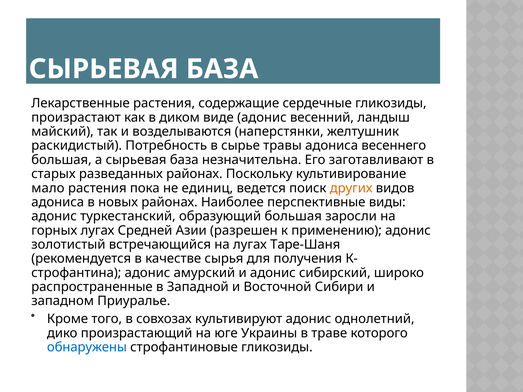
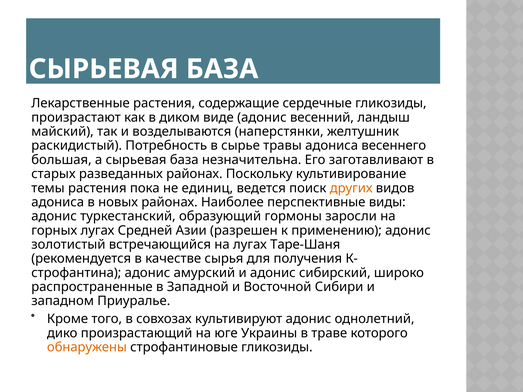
мало: мало -> темы (48, 188)
образующий большая: большая -> гормоны (293, 216)
обнаружены colour: blue -> orange (87, 347)
